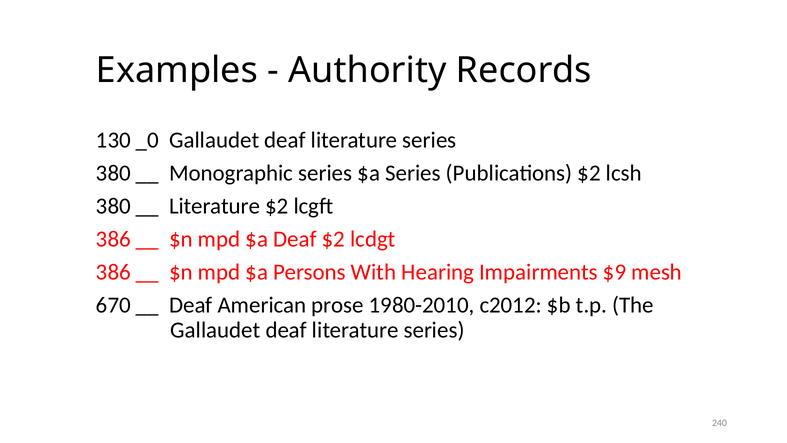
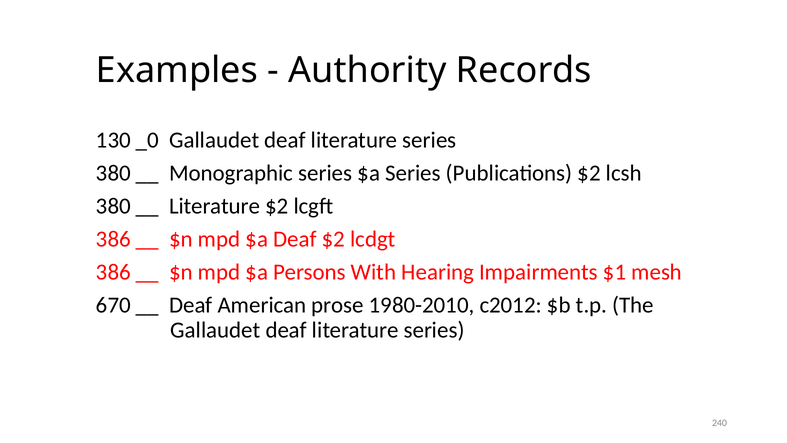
$9: $9 -> $1 (615, 272)
